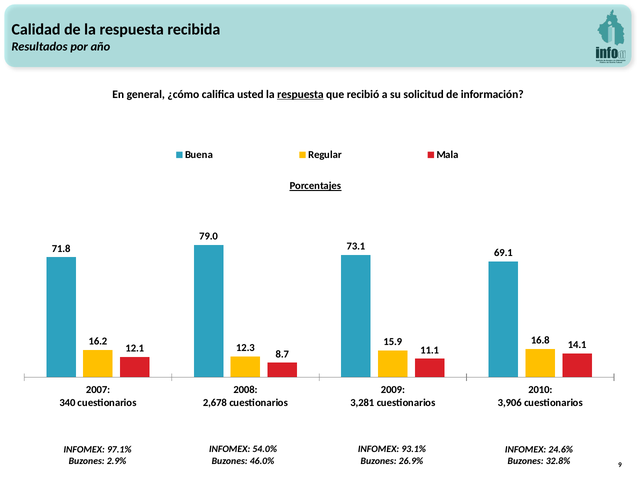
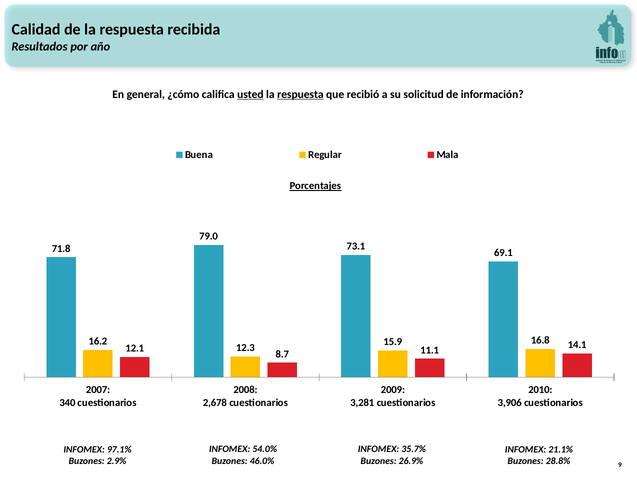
usted underline: none -> present (250, 94)
93.1%: 93.1% -> 35.7% (414, 449)
24.6%: 24.6% -> 21.1% (561, 449)
32.8%: 32.8% -> 28.8% (558, 461)
